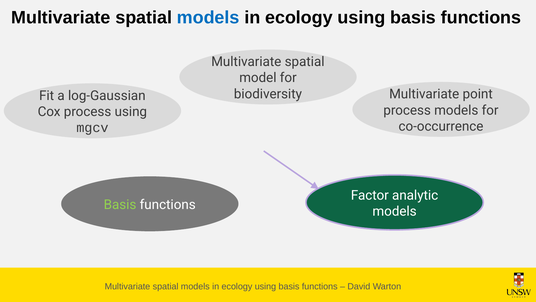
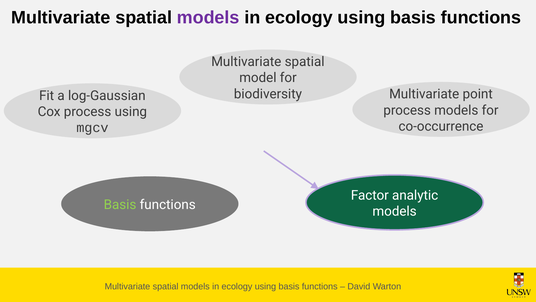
models colour: blue -> purple (208, 18)
